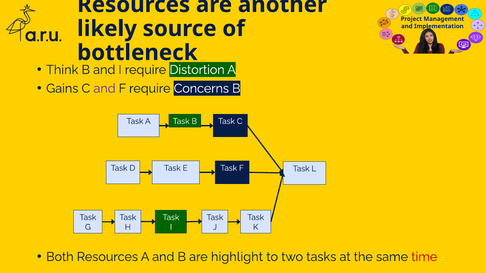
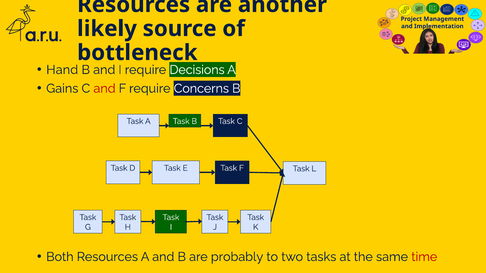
Think: Think -> Hand (62, 70)
Distortion: Distortion -> Decisions (197, 70)
and colour: purple -> red (104, 89)
highlight: highlight -> probably (237, 257)
